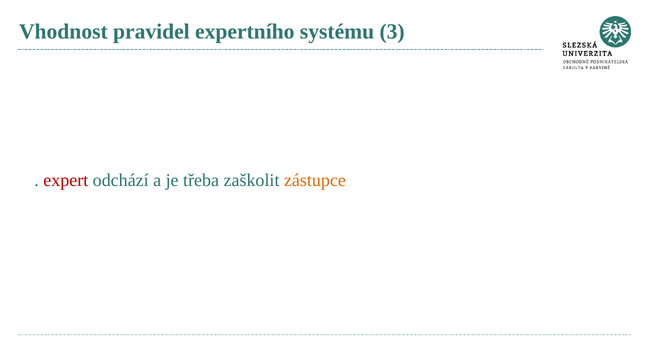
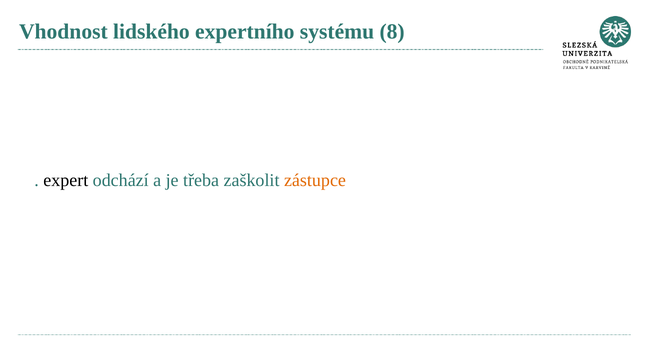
pravidel: pravidel -> lidského (151, 31)
3: 3 -> 8 (392, 31)
expert colour: red -> black (66, 180)
